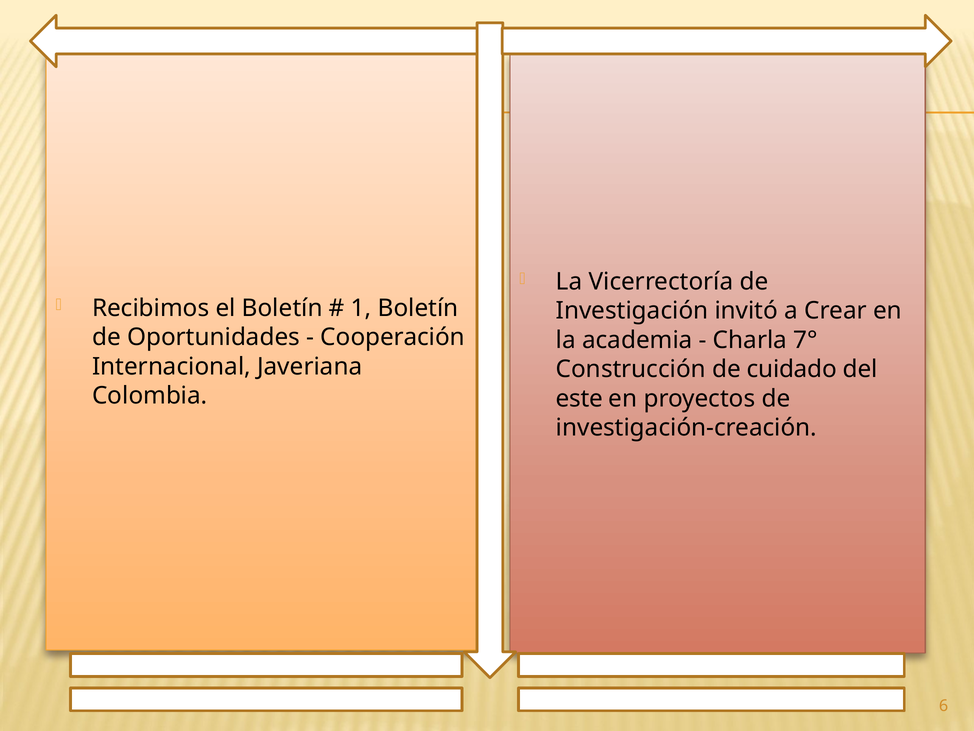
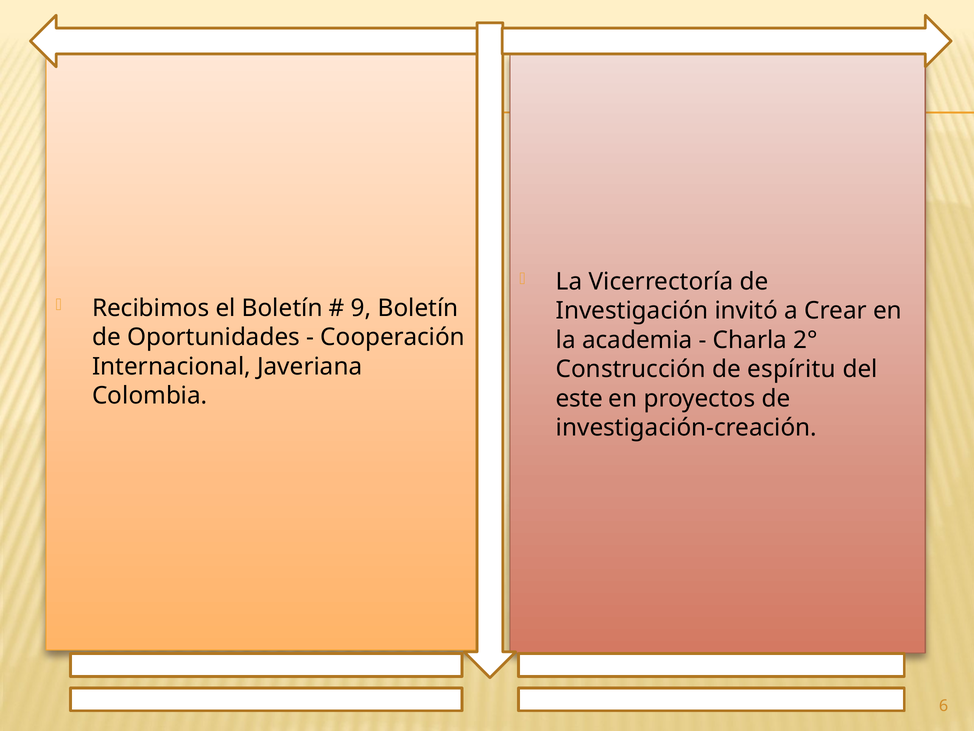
1: 1 -> 9 (361, 308)
7°: 7° -> 2° (805, 340)
cuidado: cuidado -> espíritu (792, 369)
